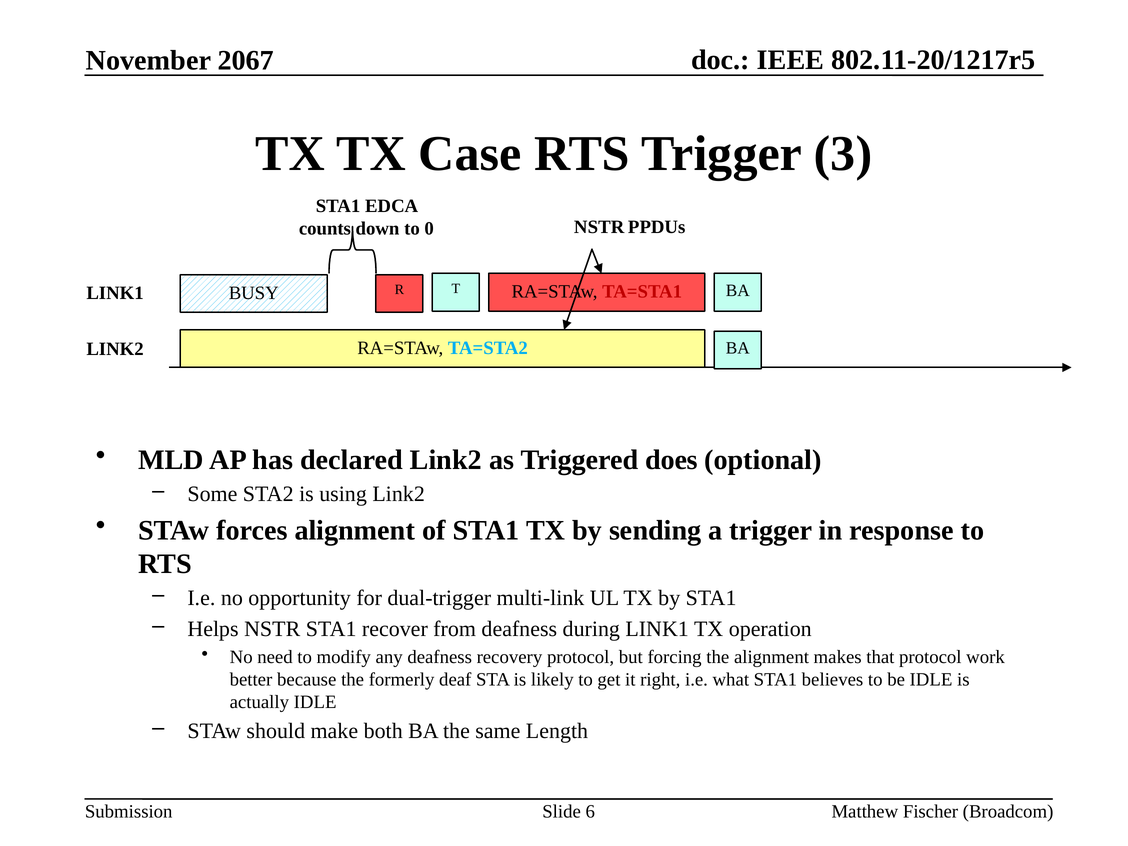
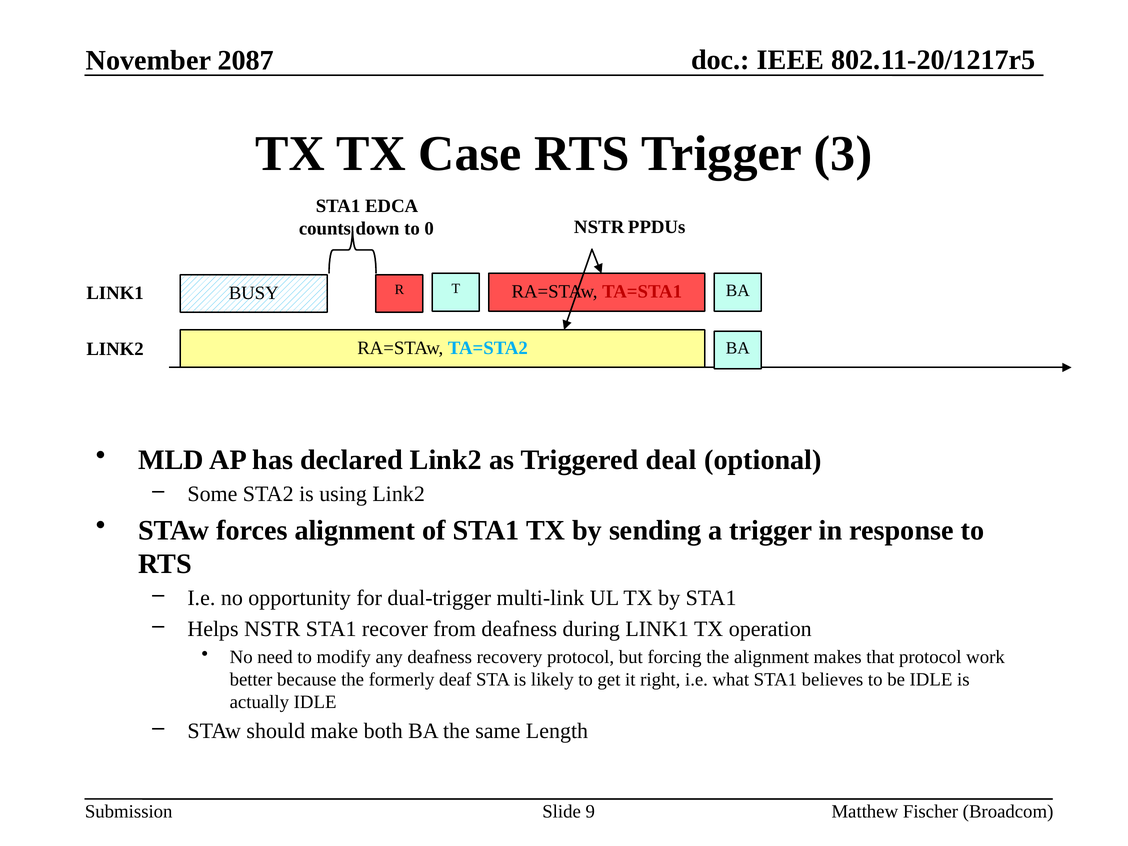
2067: 2067 -> 2087 (246, 60)
does: does -> deal (671, 460)
6: 6 -> 9 (590, 811)
